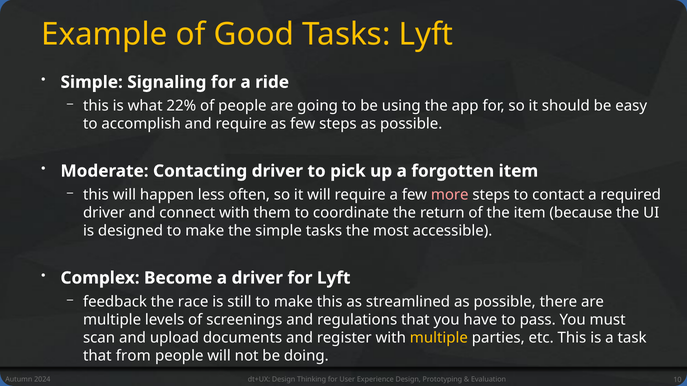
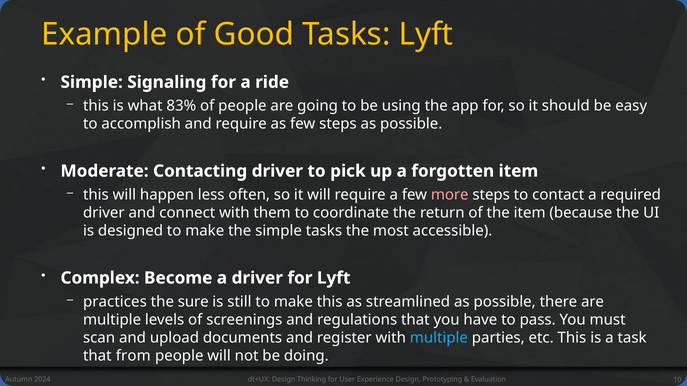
22%: 22% -> 83% (181, 106)
feedback: feedback -> practices (115, 302)
race: race -> sure (193, 302)
multiple colour: yellow -> light blue (439, 338)
